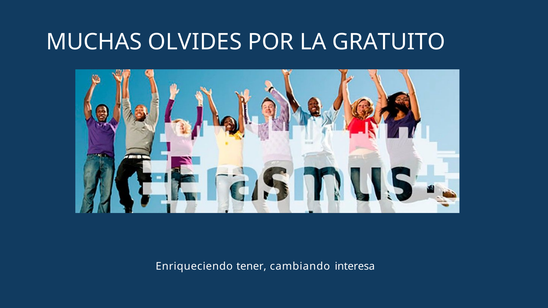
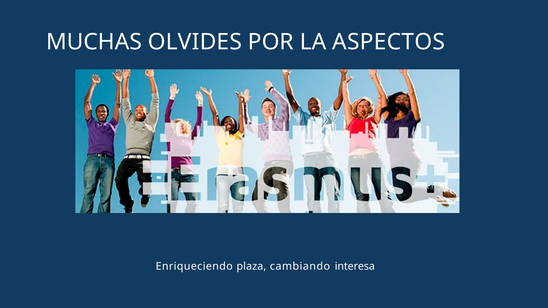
GRATUITO: GRATUITO -> ASPECTOS (389, 42)
tener: tener -> plaza (251, 267)
